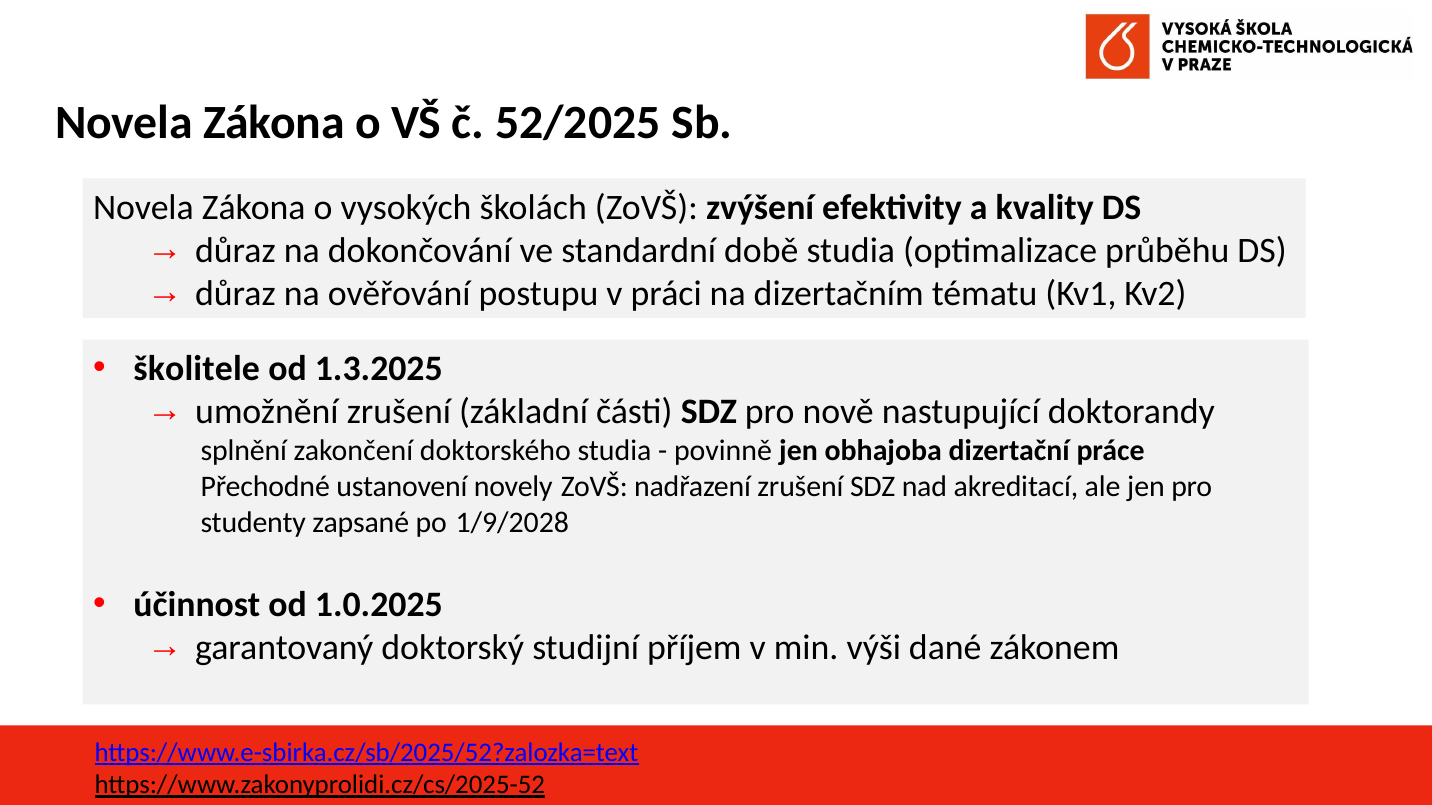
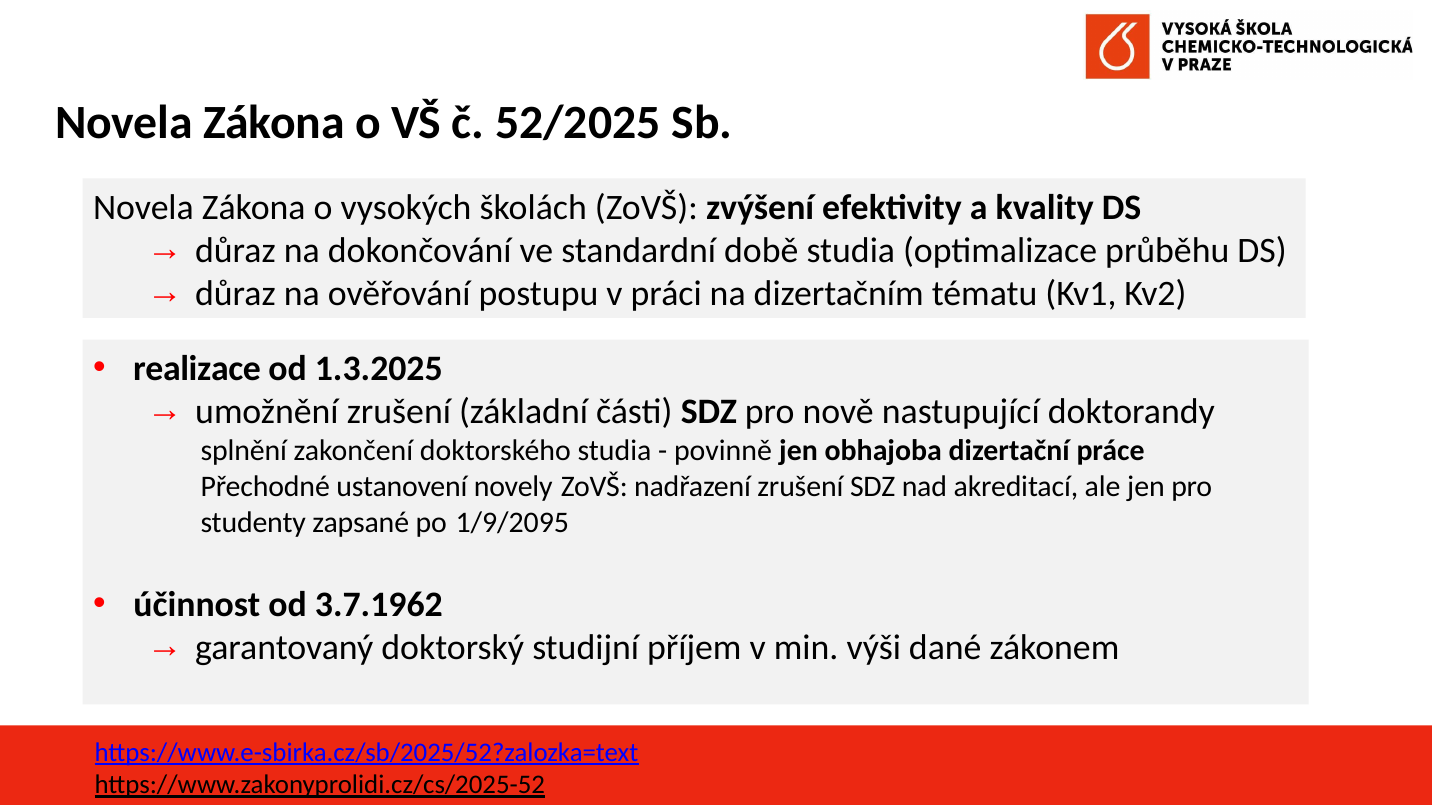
školitele: školitele -> realizace (197, 369)
1/9/2028: 1/9/2028 -> 1/9/2095 (512, 523)
1.0.2025: 1.0.2025 -> 3.7.1962 (379, 605)
